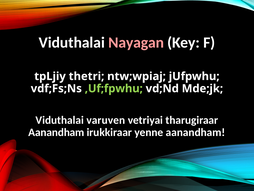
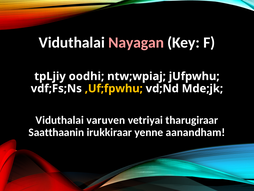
thetri: thetri -> oodhi (86, 76)
,Uf;fpwhu colour: light green -> yellow (114, 88)
Aanandham: Aanandham -> Saatthaanin (56, 132)
